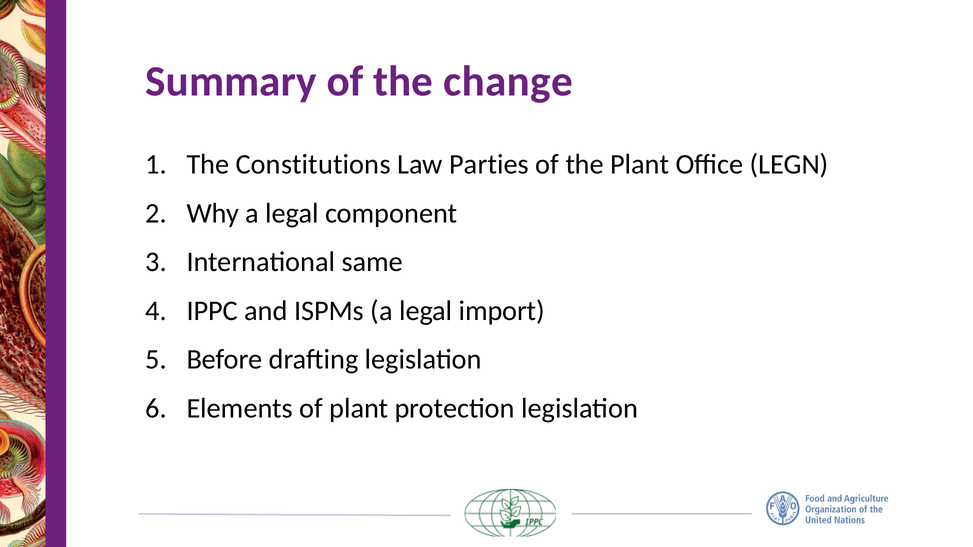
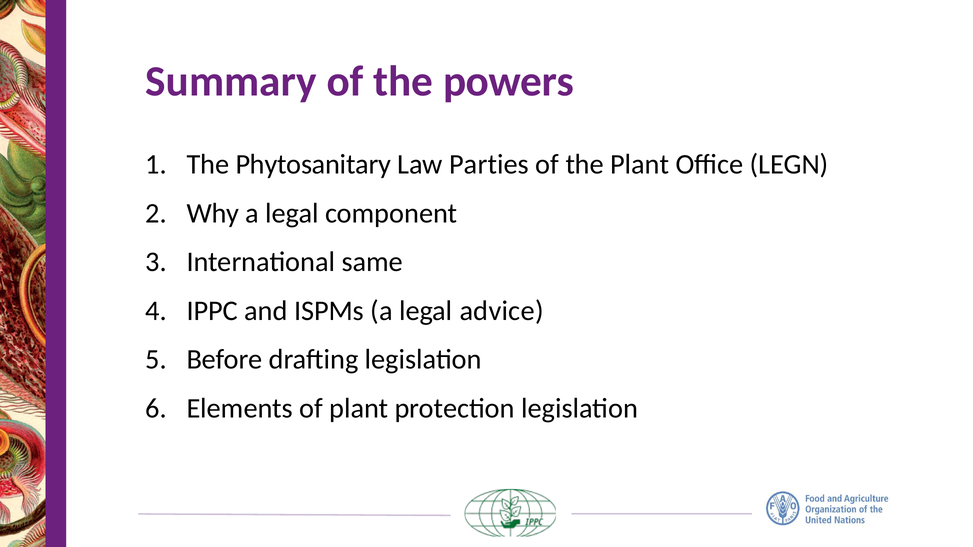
change: change -> powers (508, 82)
Constitutions: Constitutions -> Phytosanitary (313, 164)
import: import -> advice (502, 311)
